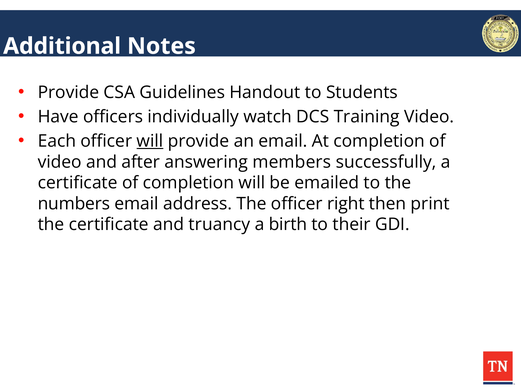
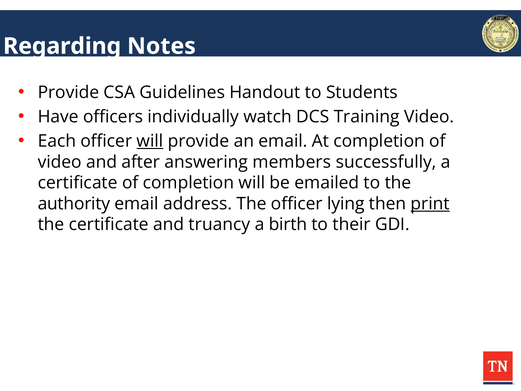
Additional: Additional -> Regarding (62, 46)
numbers: numbers -> authority (74, 204)
right: right -> lying (346, 204)
print underline: none -> present (430, 204)
